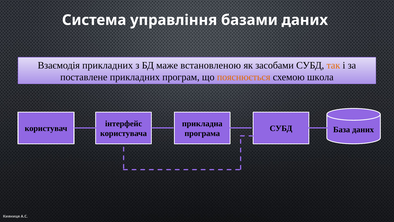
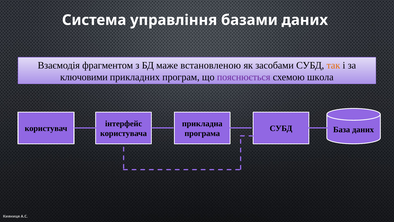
Взаємодія прикладних: прикладних -> фрагментом (108, 65)
поставлене: поставлене -> ключовими (84, 77)
пояснюється colour: orange -> purple (244, 77)
